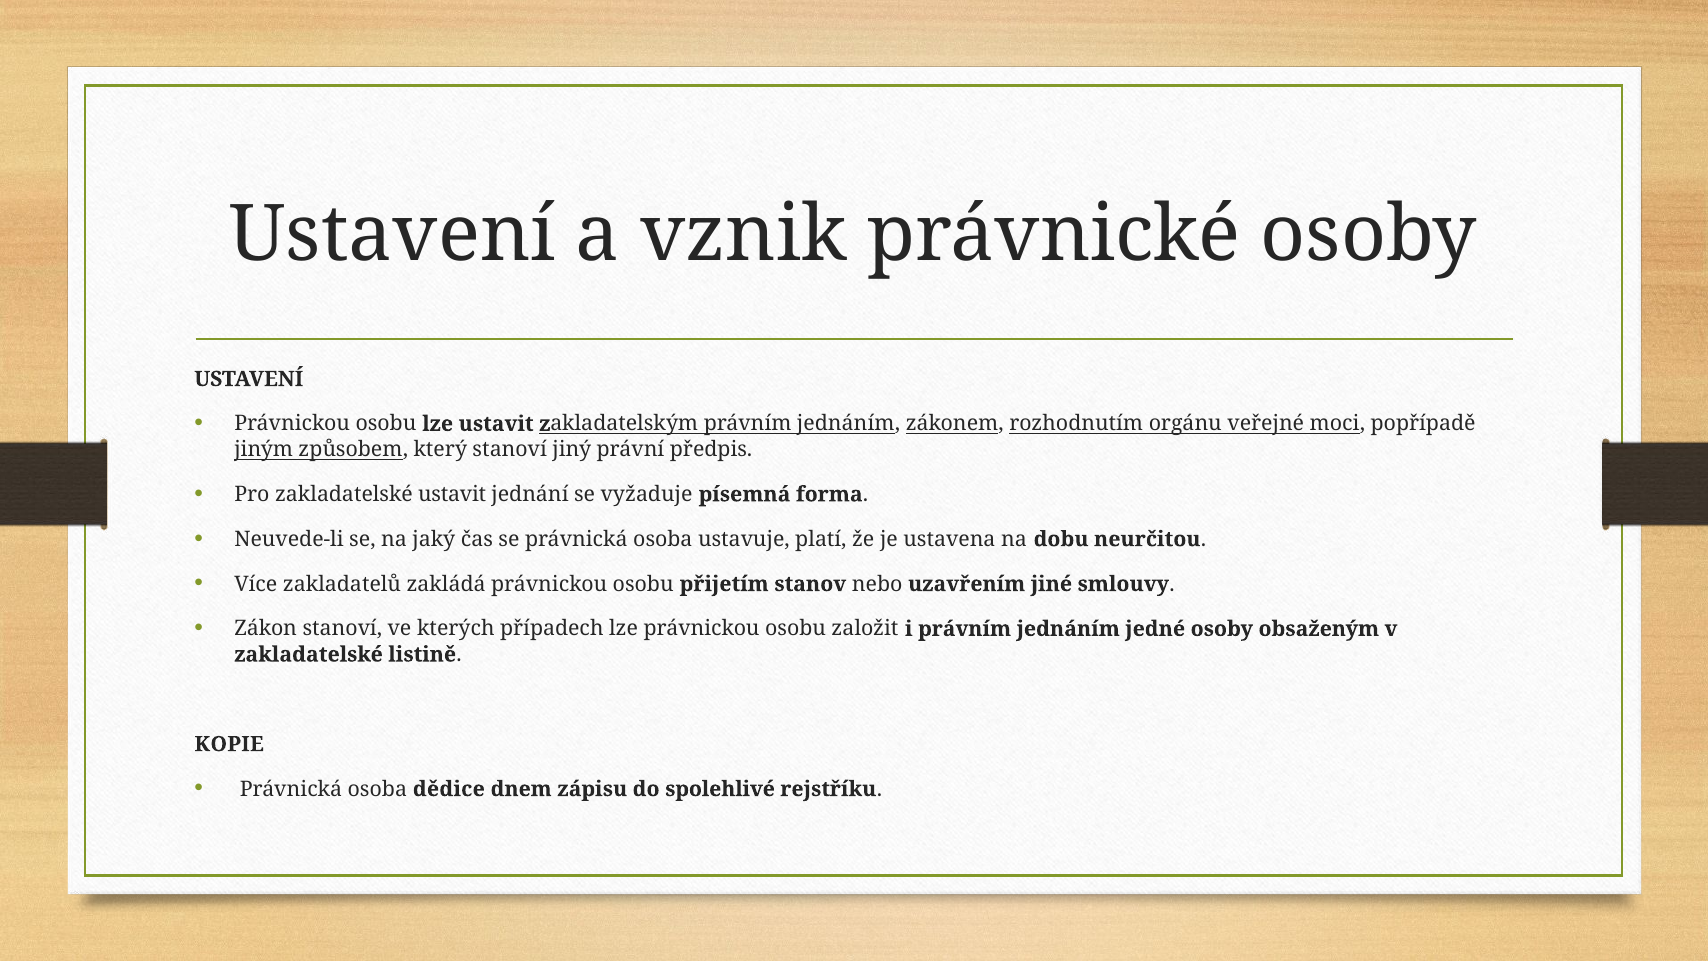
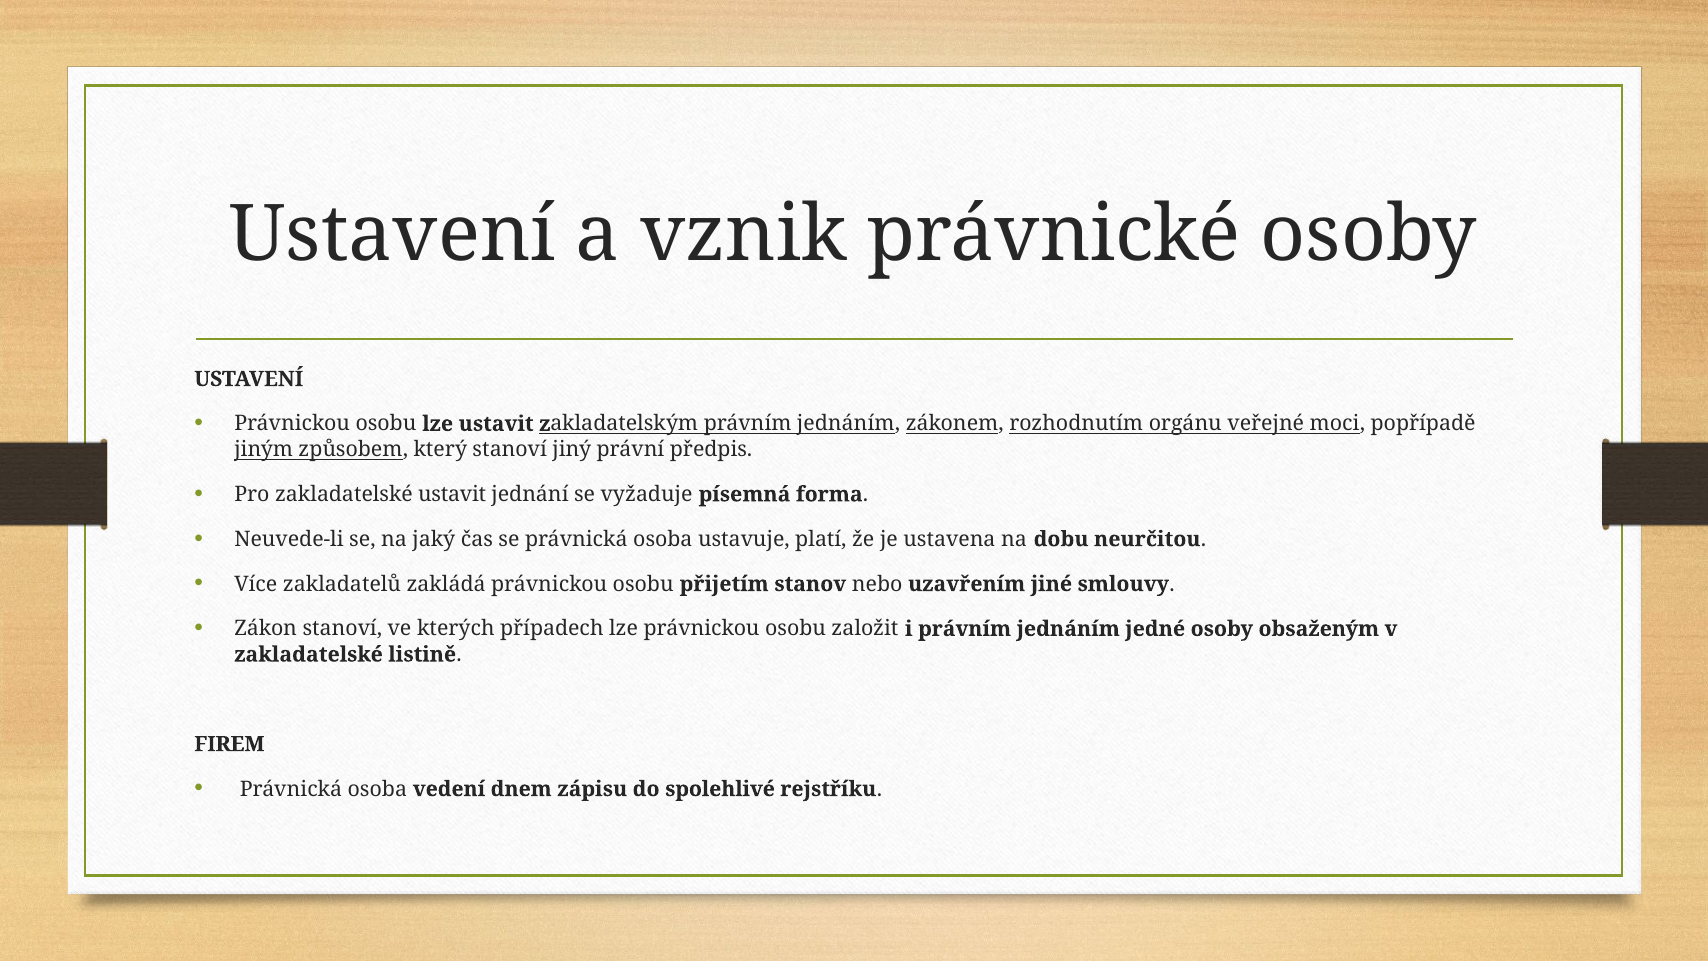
KOPIE: KOPIE -> FIREM (229, 744)
dědice: dědice -> vedení (449, 789)
